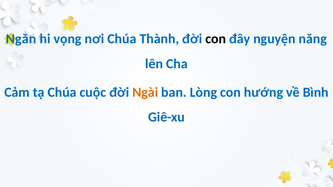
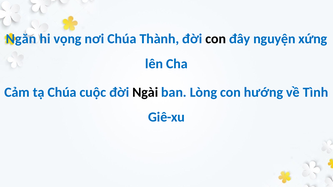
năng: năng -> xứng (313, 39)
Ngài colour: orange -> black (145, 92)
Bình: Bình -> Tình (316, 92)
